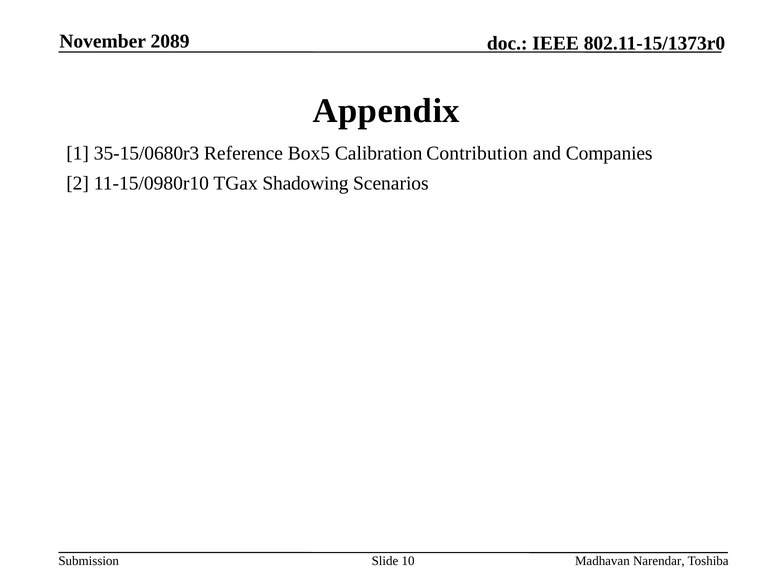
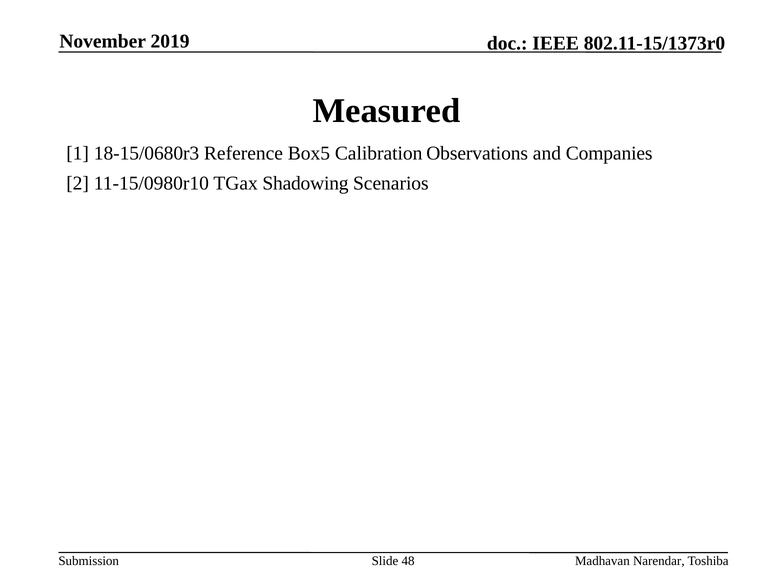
2089: 2089 -> 2019 (170, 41)
Appendix: Appendix -> Measured (387, 111)
35-15/0680r3: 35-15/0680r3 -> 18-15/0680r3 (147, 153)
Contribution: Contribution -> Observations (477, 153)
10: 10 -> 48 (408, 561)
